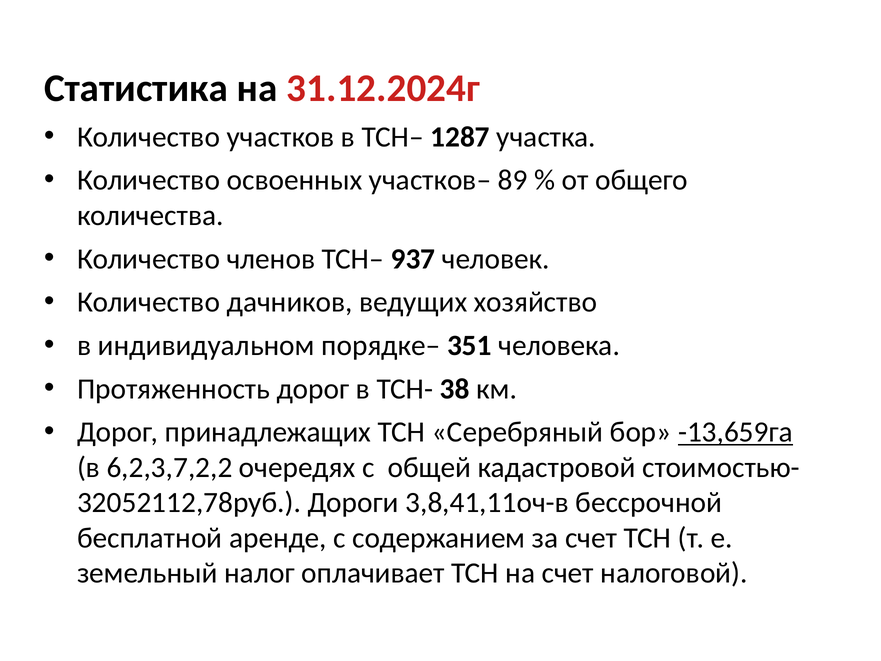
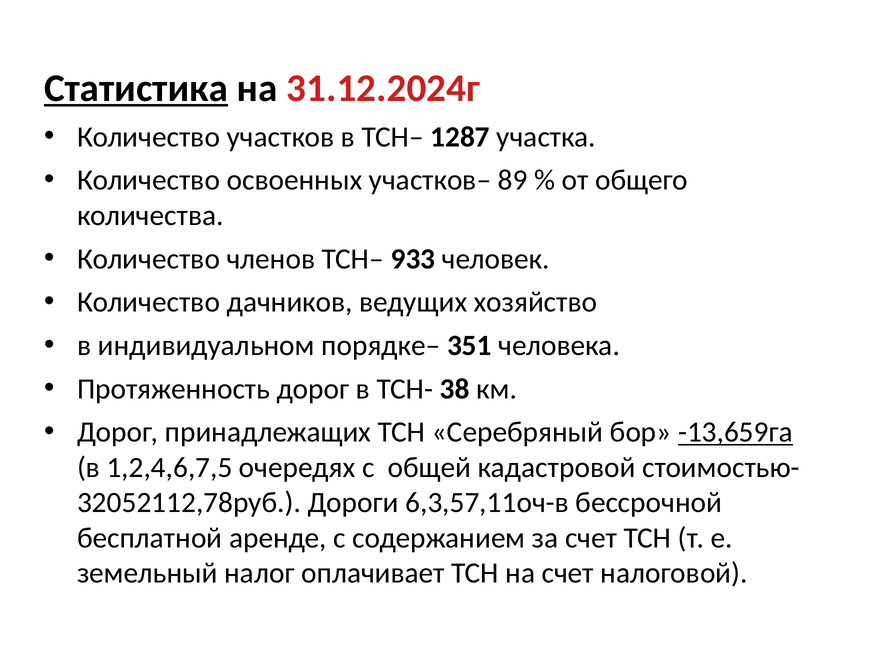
Статистика underline: none -> present (136, 88)
937: 937 -> 933 (413, 259)
6,2,3,7,2,2: 6,2,3,7,2,2 -> 1,2,4,6,7,5 (170, 467)
3,8,41,11оч-в: 3,8,41,11оч-в -> 6,3,57,11оч-в (487, 502)
